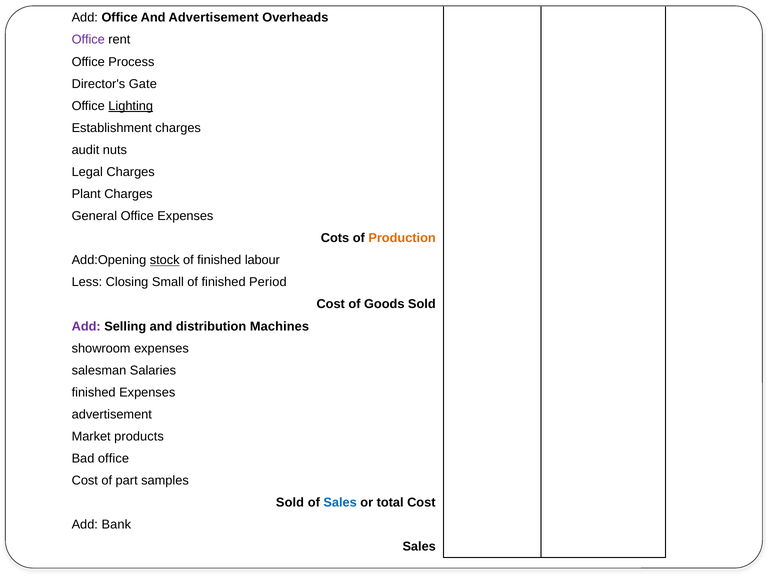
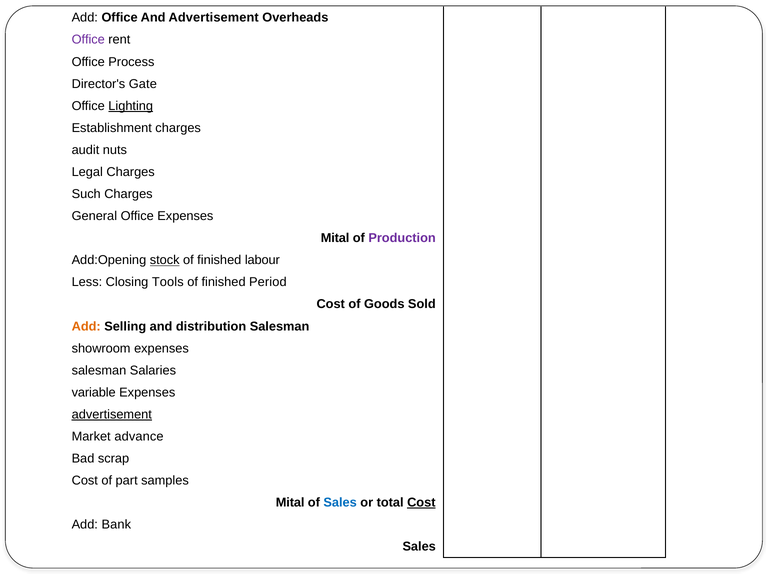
Plant: Plant -> Such (86, 194)
Cots: Cots -> Mital (335, 238)
Production colour: orange -> purple (402, 238)
Small: Small -> Tools (168, 282)
Add colour: purple -> orange (86, 326)
distribution Machines: Machines -> Salesman (280, 326)
finished: finished -> variable (94, 392)
advertisement underline: none -> present (112, 414)
products: products -> advance (139, 437)
Bad office: office -> scrap (114, 459)
Sold: Sold -> Mital (290, 503)
Cost underline: none -> present (421, 503)
